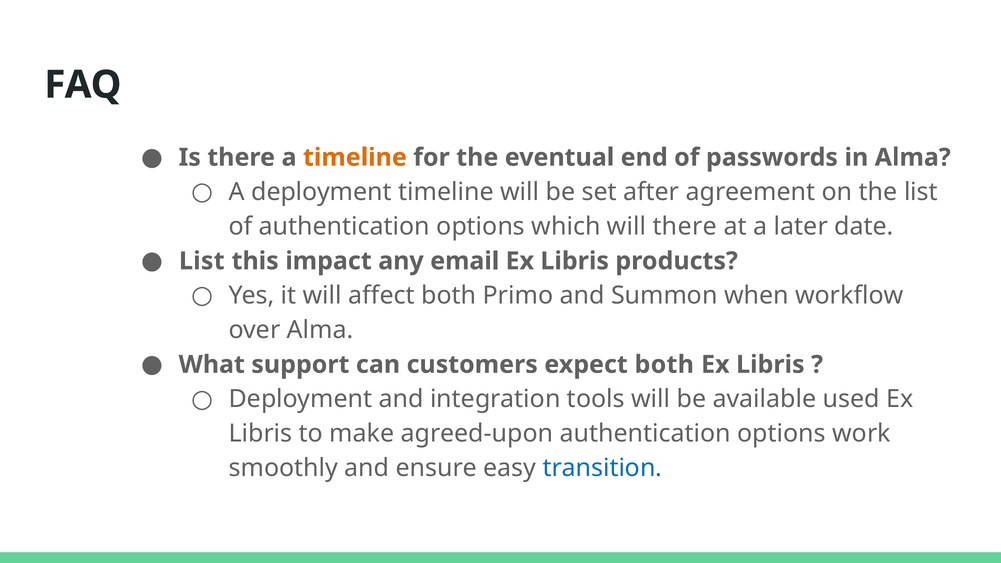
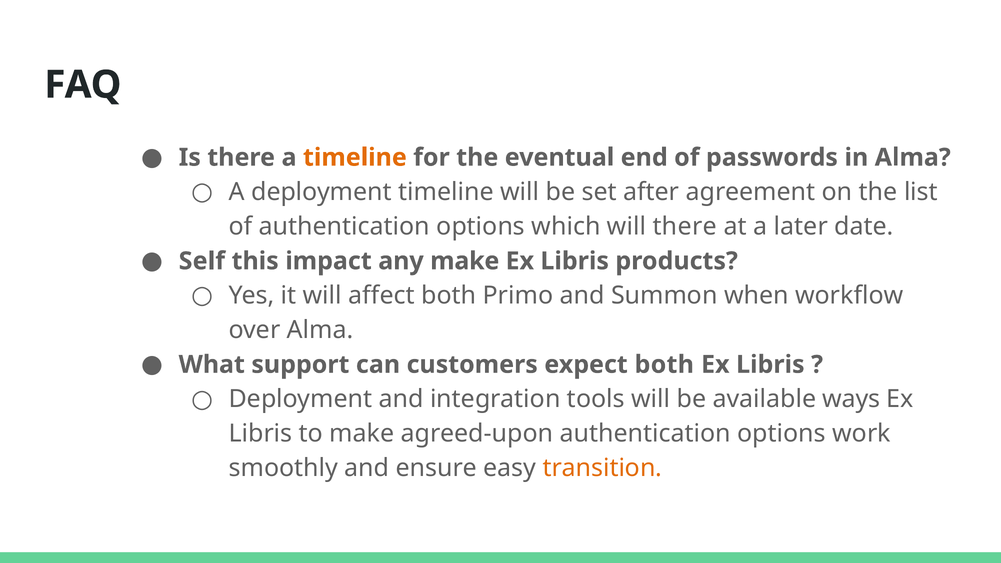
List: List -> Self (202, 261)
any email: email -> make (465, 261)
used: used -> ways (851, 399)
transition colour: blue -> orange (602, 468)
